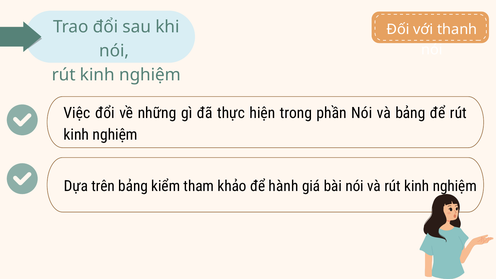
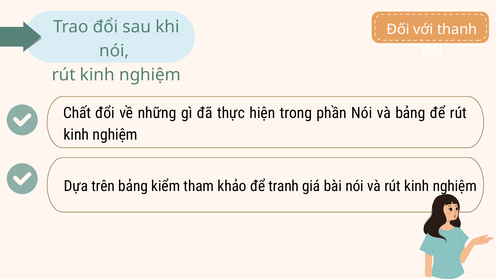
Việc: Việc -> Chất (77, 113)
hành: hành -> tranh (284, 186)
